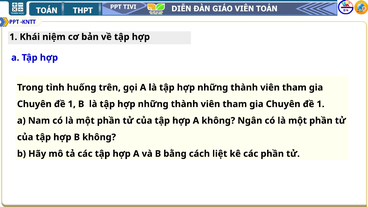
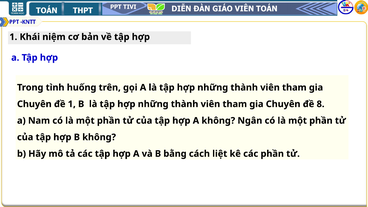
1: 1 -> 8 (321, 104)
